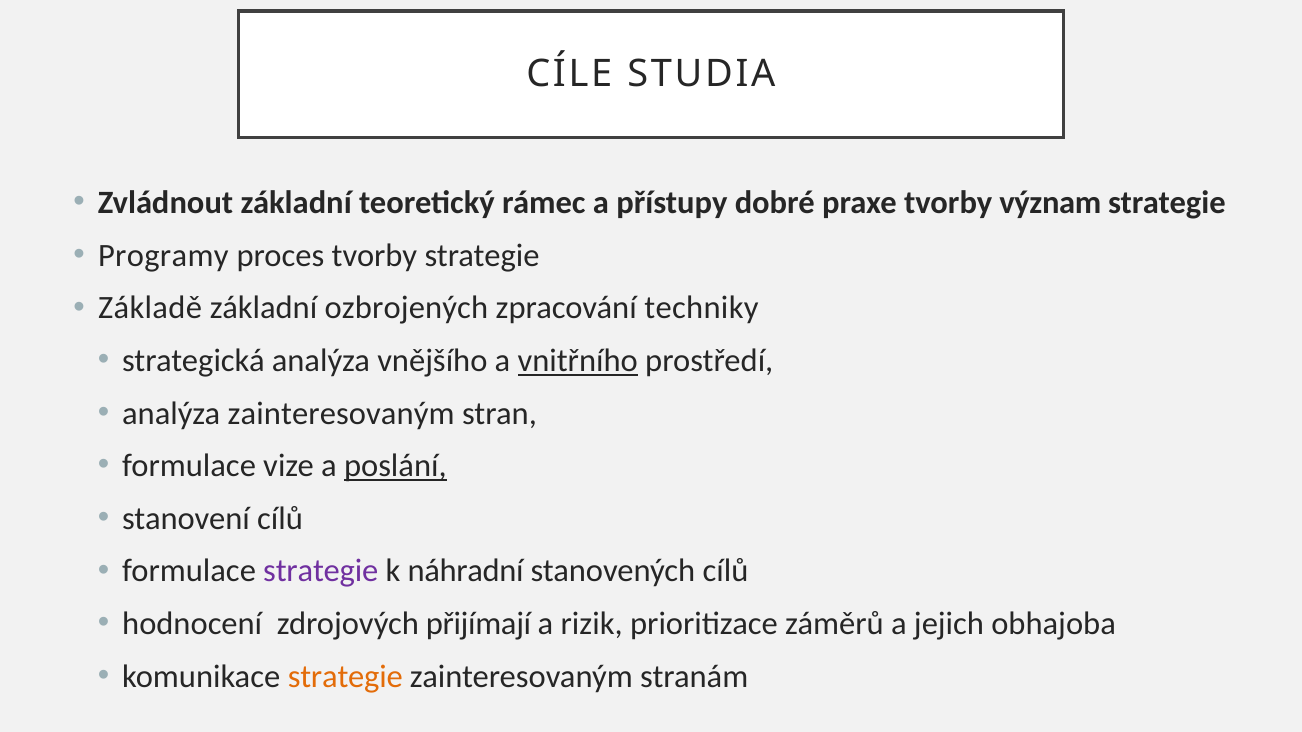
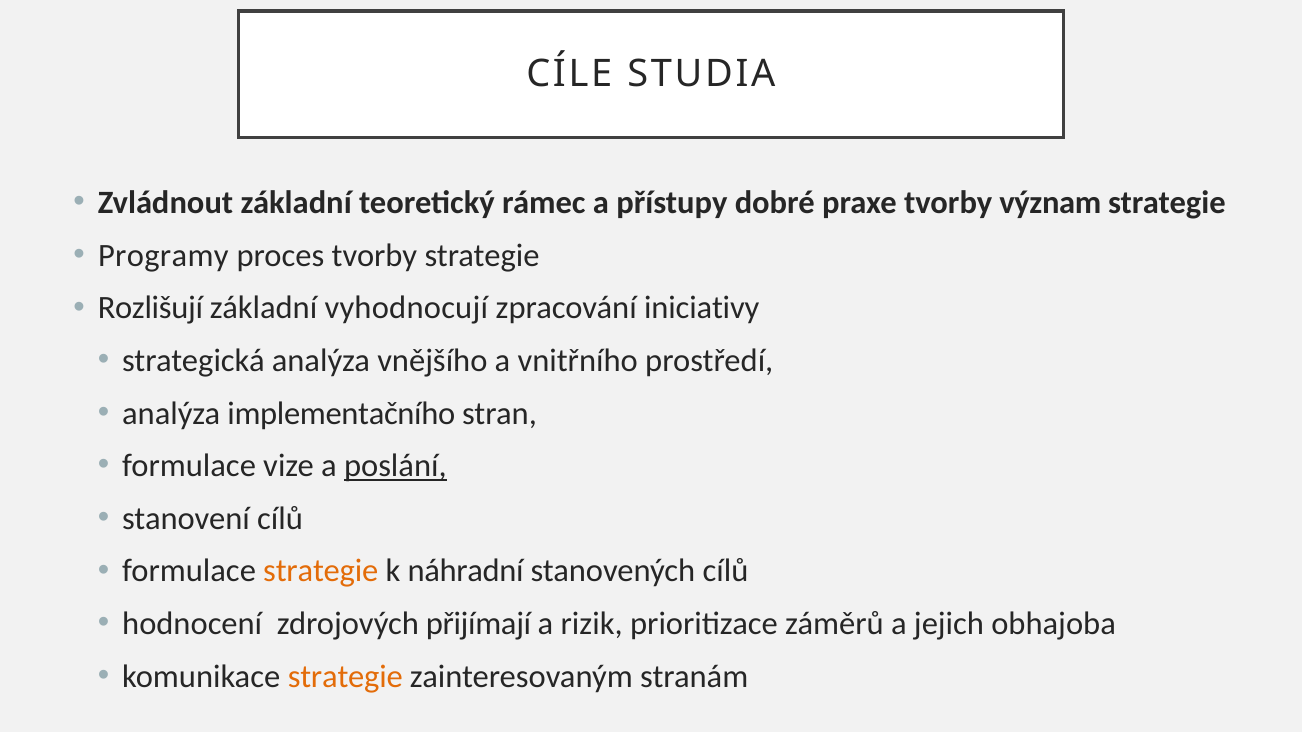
Základě: Základě -> Rozlišují (150, 308)
ozbrojených: ozbrojených -> vyhodnocují (406, 308)
techniky: techniky -> iniciativy (702, 308)
vnitřního underline: present -> none (578, 361)
analýza zainteresovaným: zainteresovaným -> implementačního (341, 414)
strategie colour: purple -> orange (321, 571)
